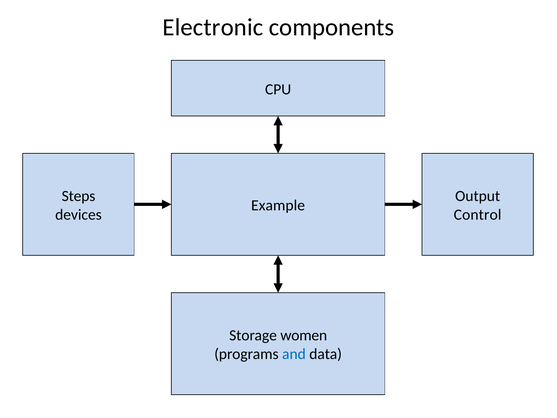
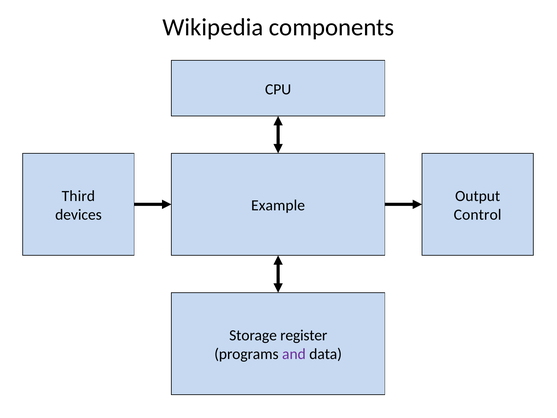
Electronic: Electronic -> Wikipedia (213, 27)
Steps: Steps -> Third (78, 196)
women: women -> register (304, 335)
and colour: blue -> purple (294, 354)
